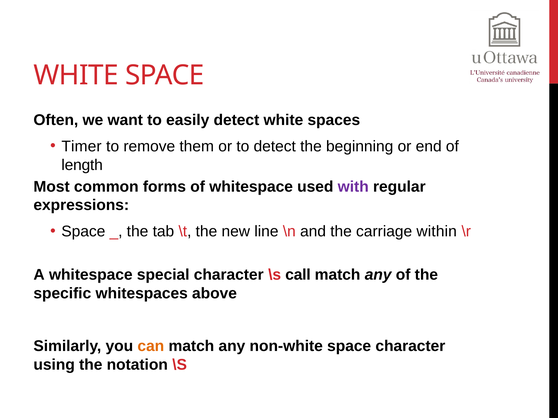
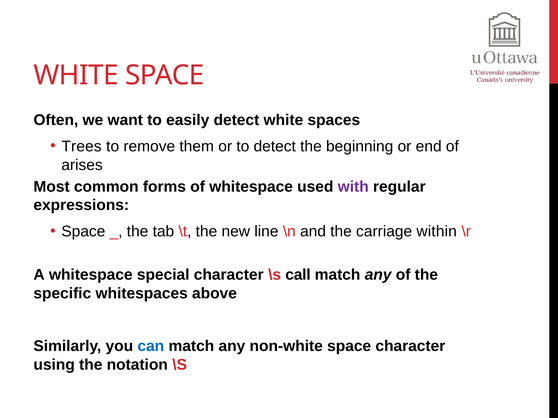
Timer: Timer -> Trees (82, 146)
length: length -> arises (82, 165)
can colour: orange -> blue (151, 347)
